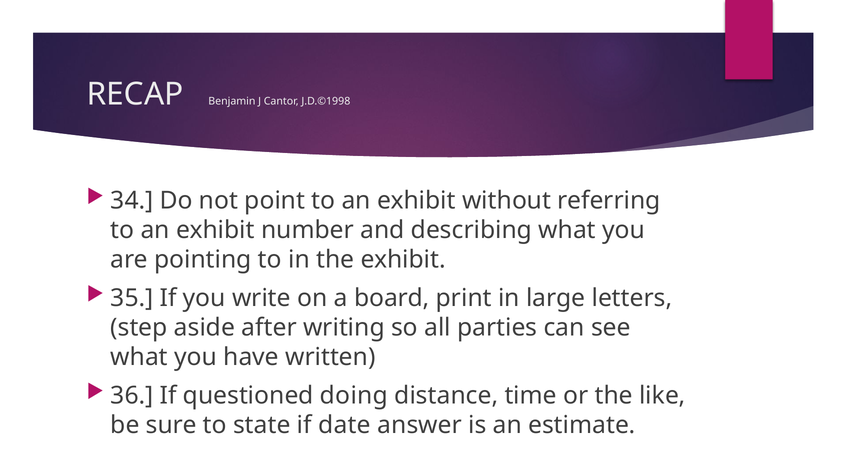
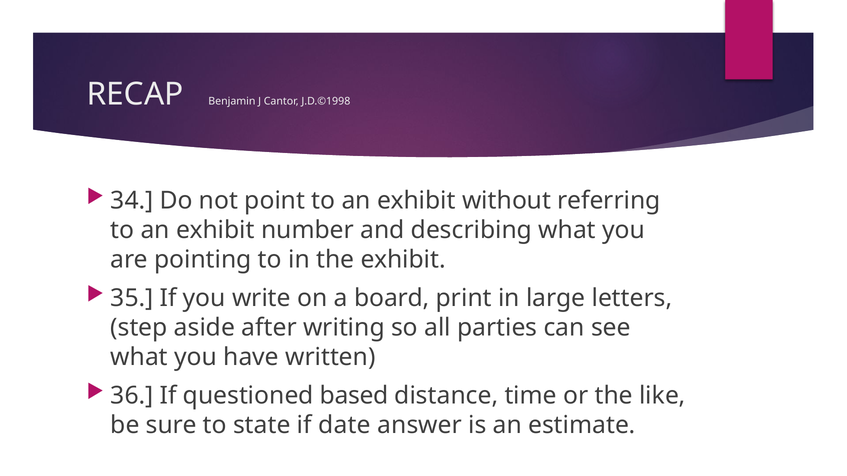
doing: doing -> based (354, 396)
